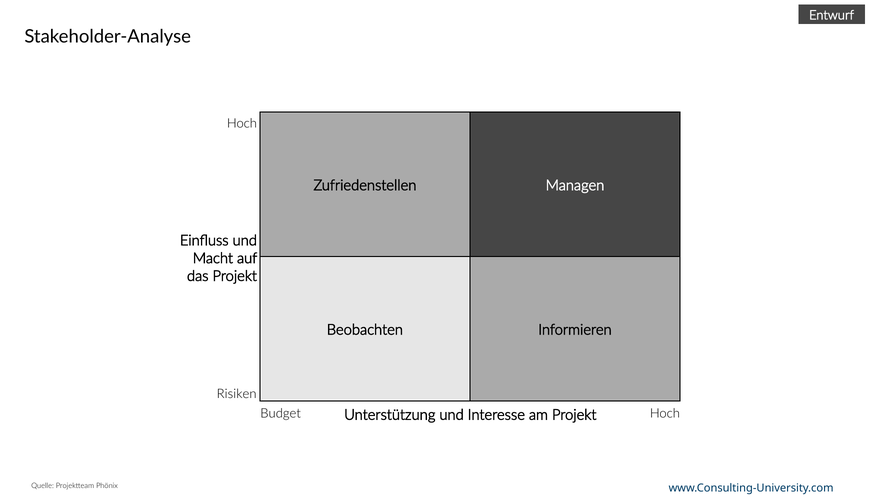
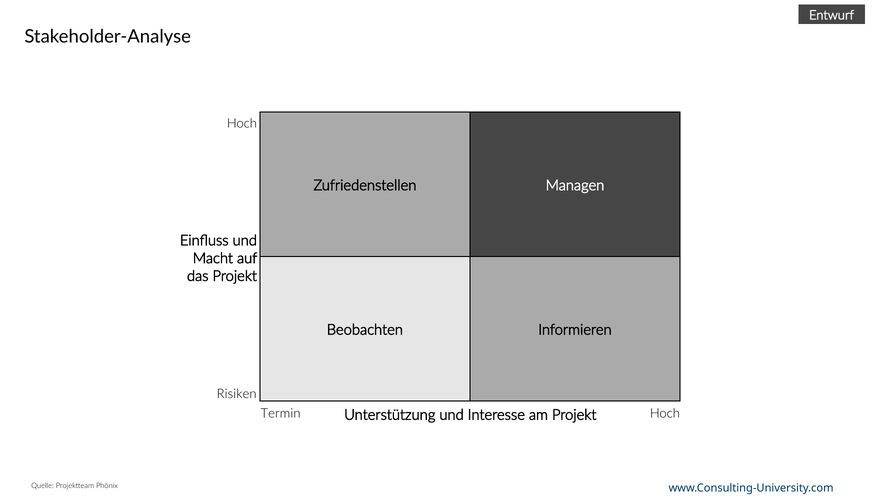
Budget: Budget -> Termin (281, 414)
